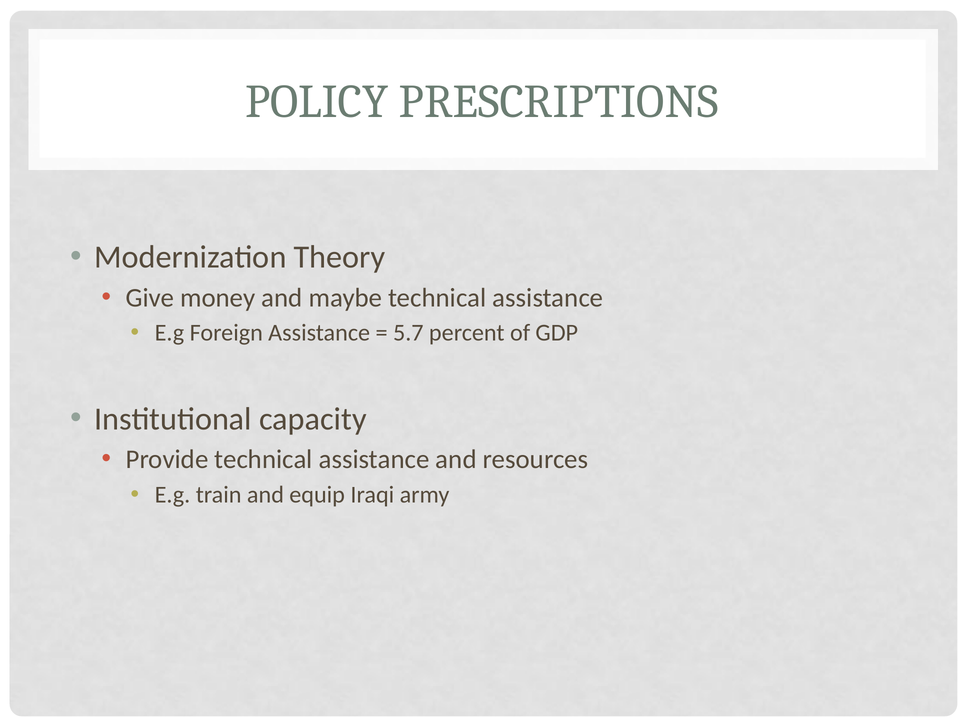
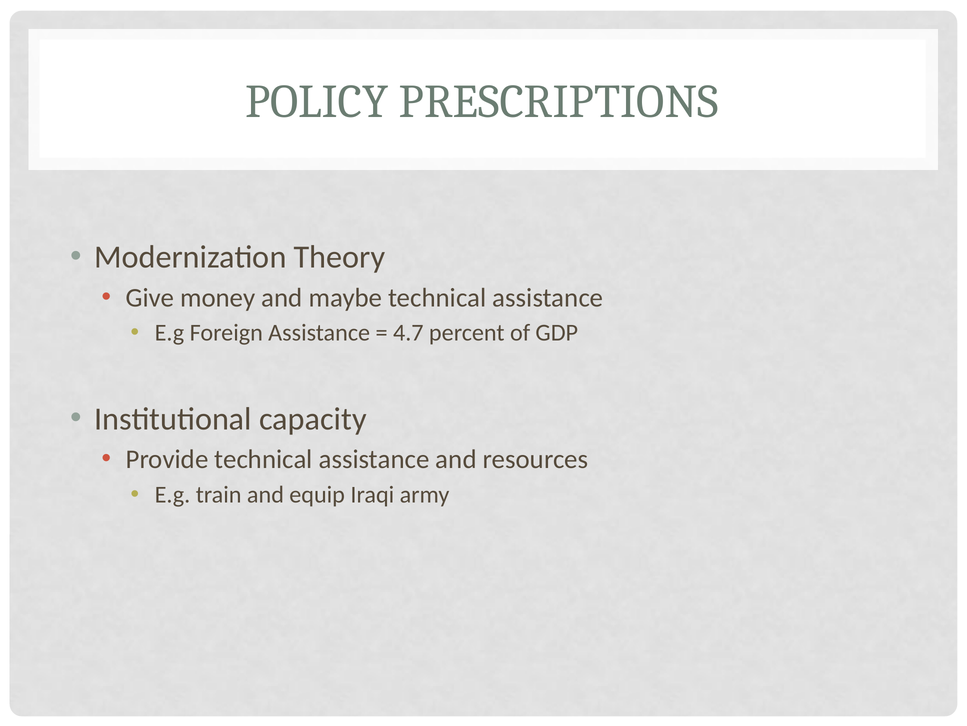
5.7: 5.7 -> 4.7 (408, 333)
